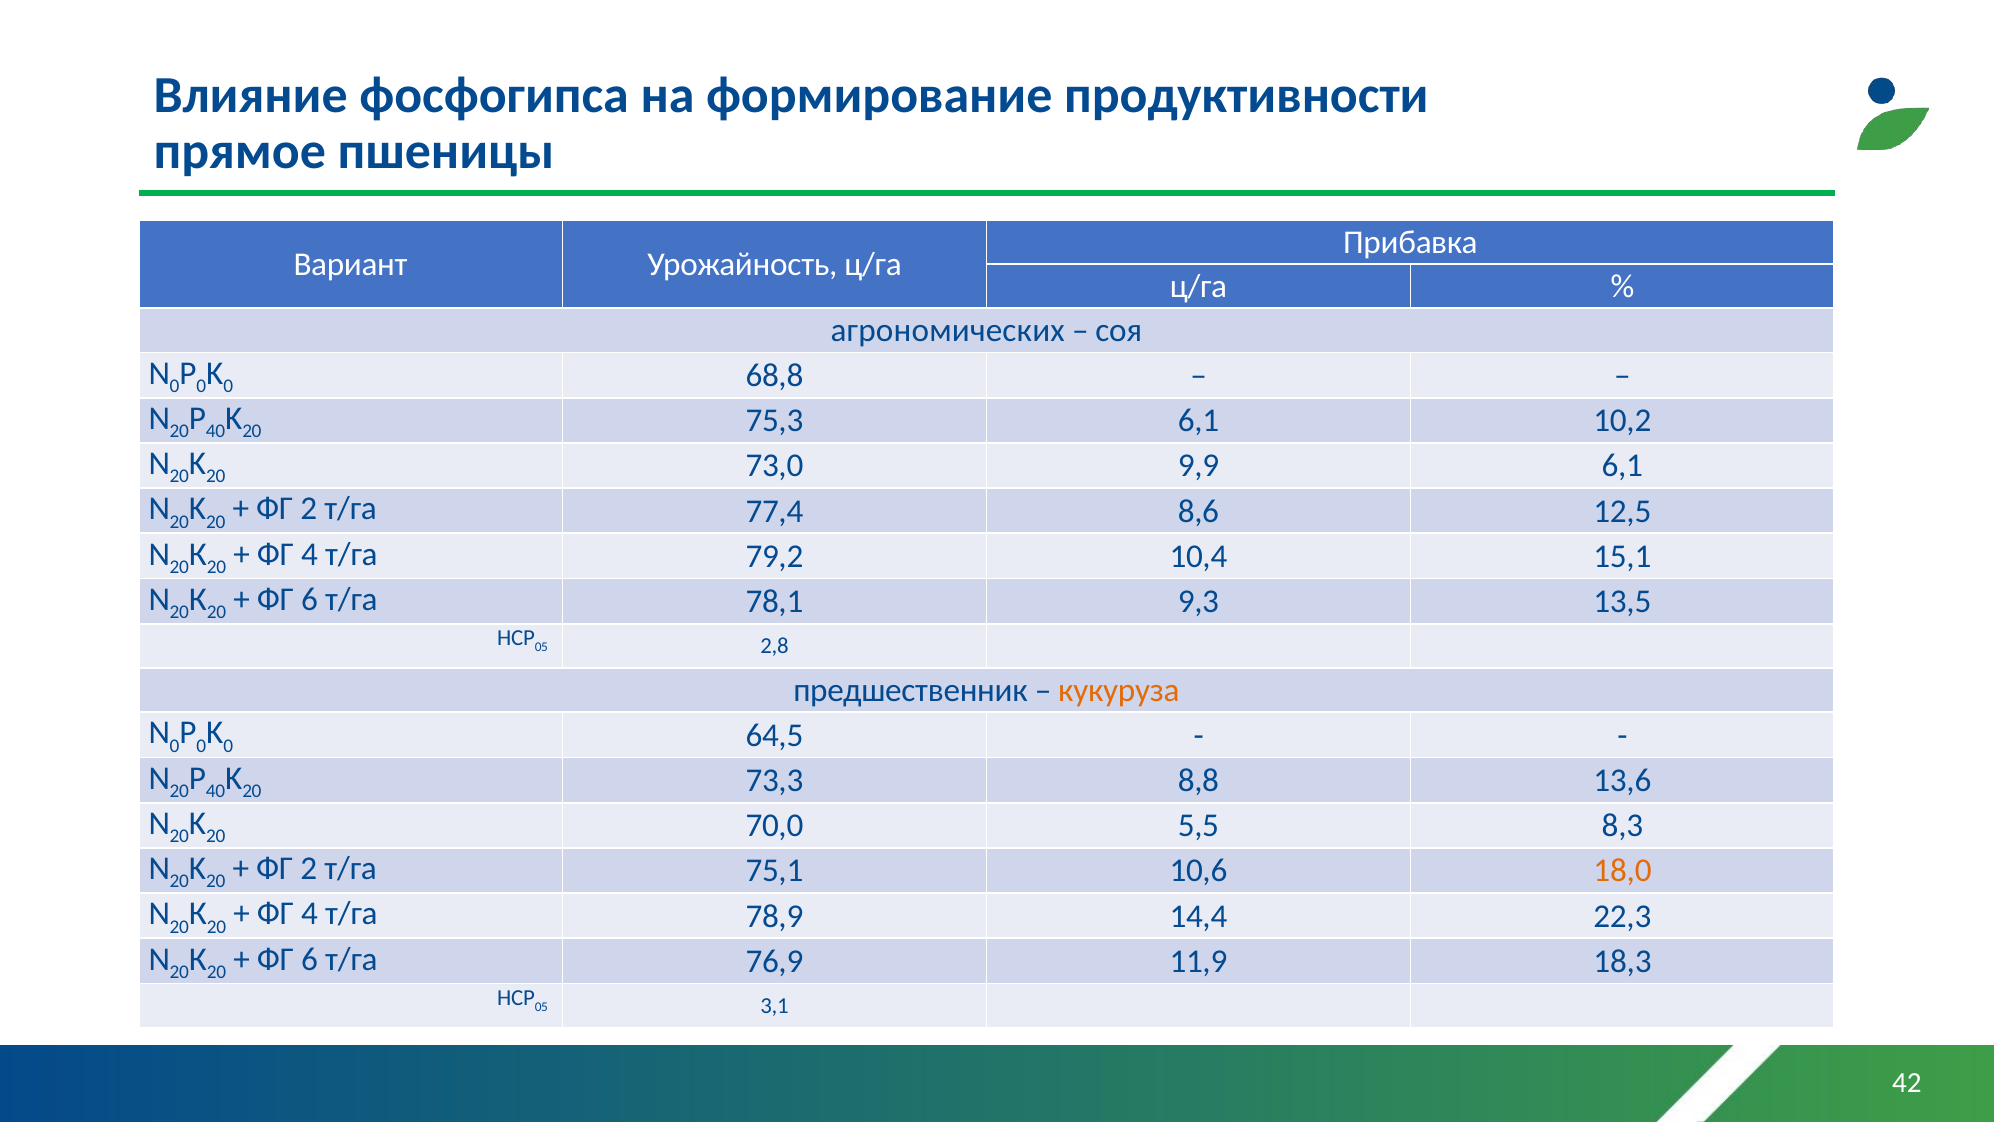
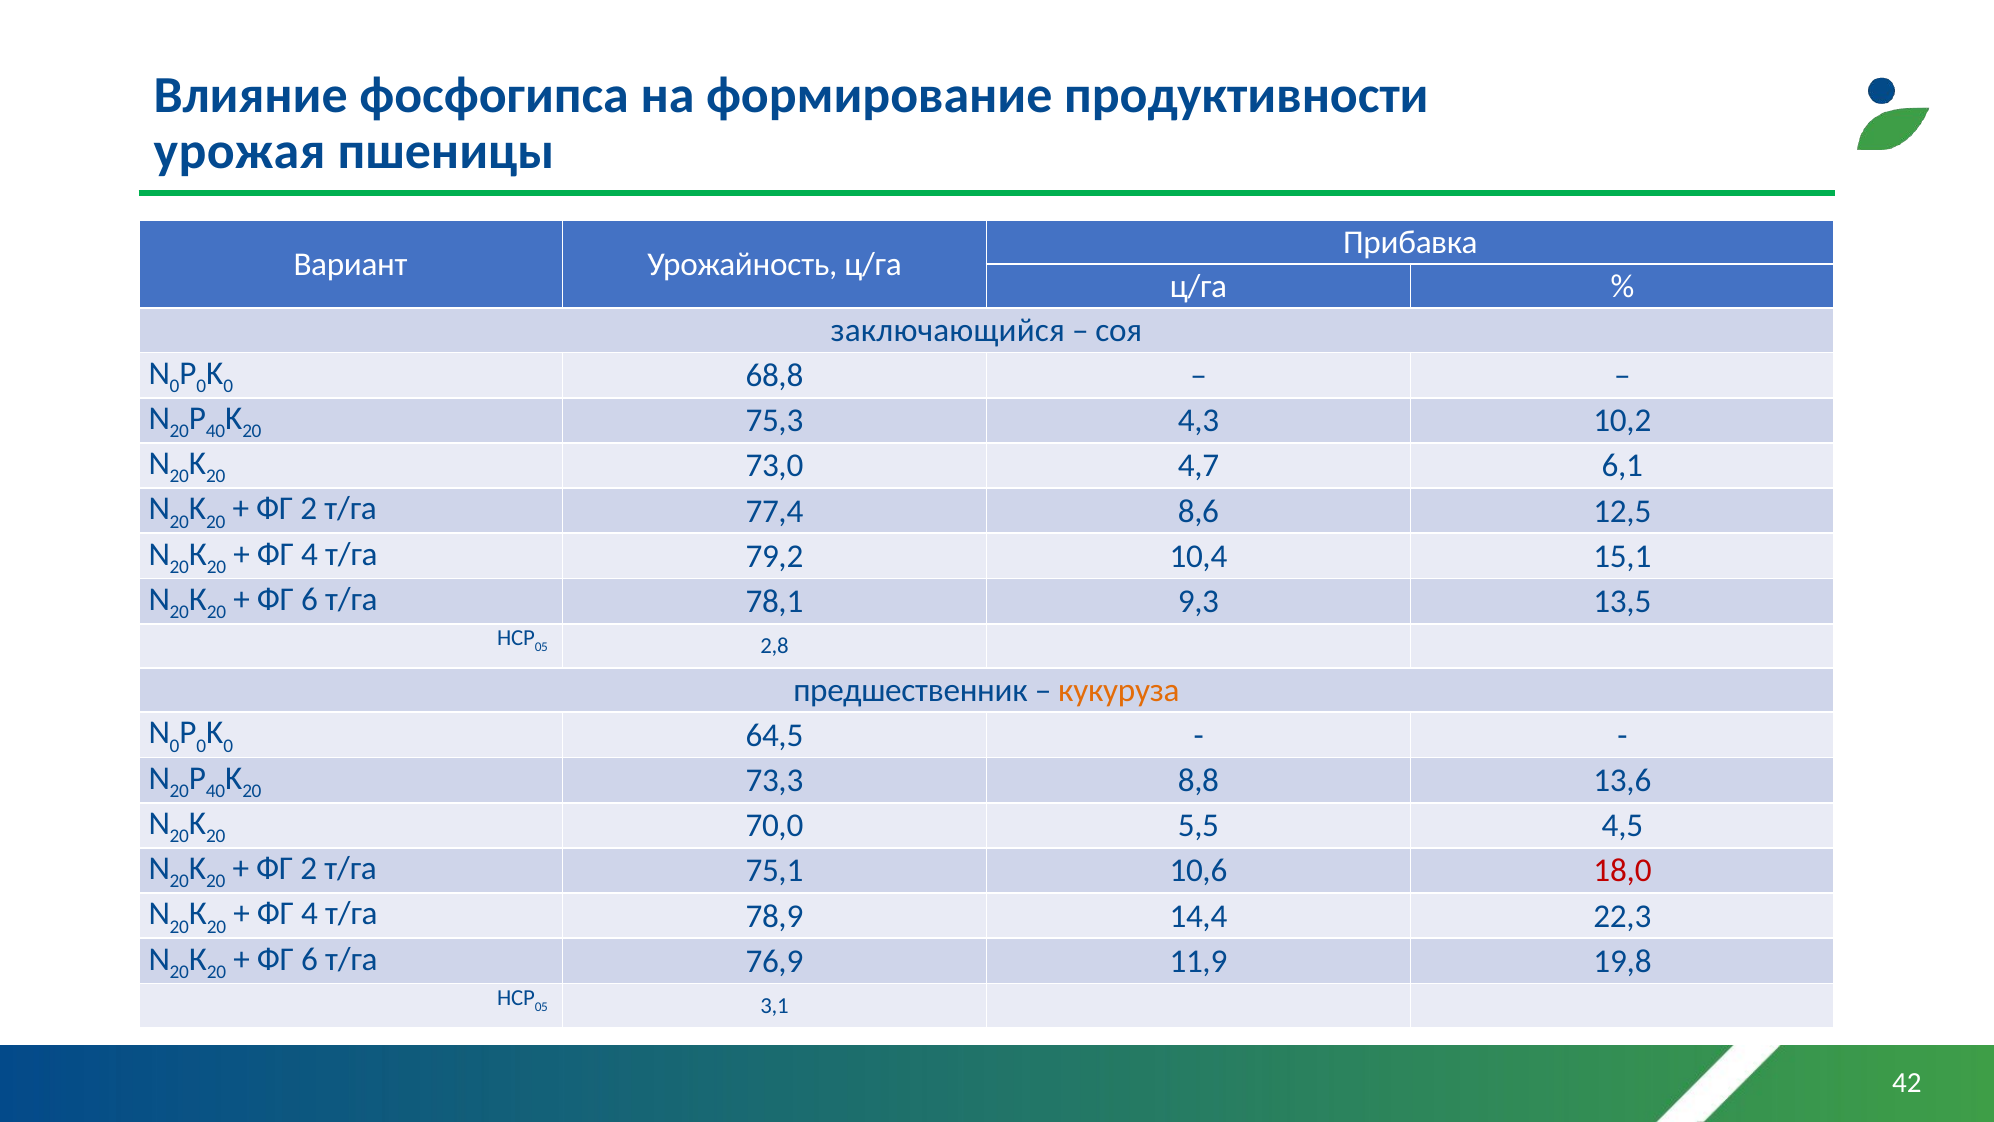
прямое: прямое -> урожая (240, 151)
агрономических: агрономических -> заключающийся (948, 331)
75,3 6,1: 6,1 -> 4,3 (1198, 421)
9,9: 9,9 -> 4,7 (1198, 466)
8,3: 8,3 -> 4,5 (1622, 825)
18,0 colour: orange -> red (1623, 871)
18,3: 18,3 -> 19,8 (1623, 961)
